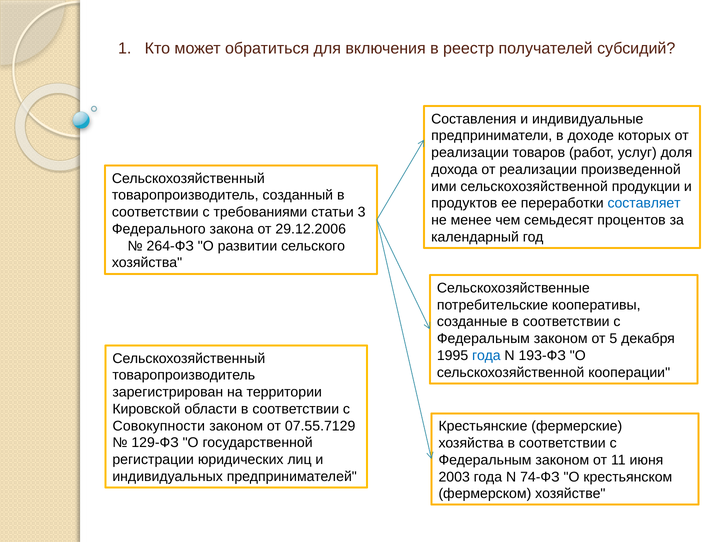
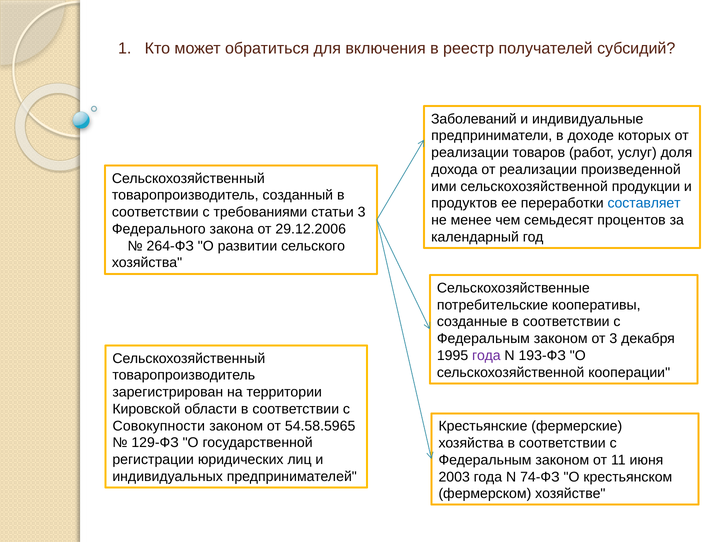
Составления: Составления -> Заболеваний (474, 119)
от 5: 5 -> 3 (613, 339)
года colour: blue -> purple (486, 356)
07.55.7129: 07.55.7129 -> 54.58.5965 (320, 426)
